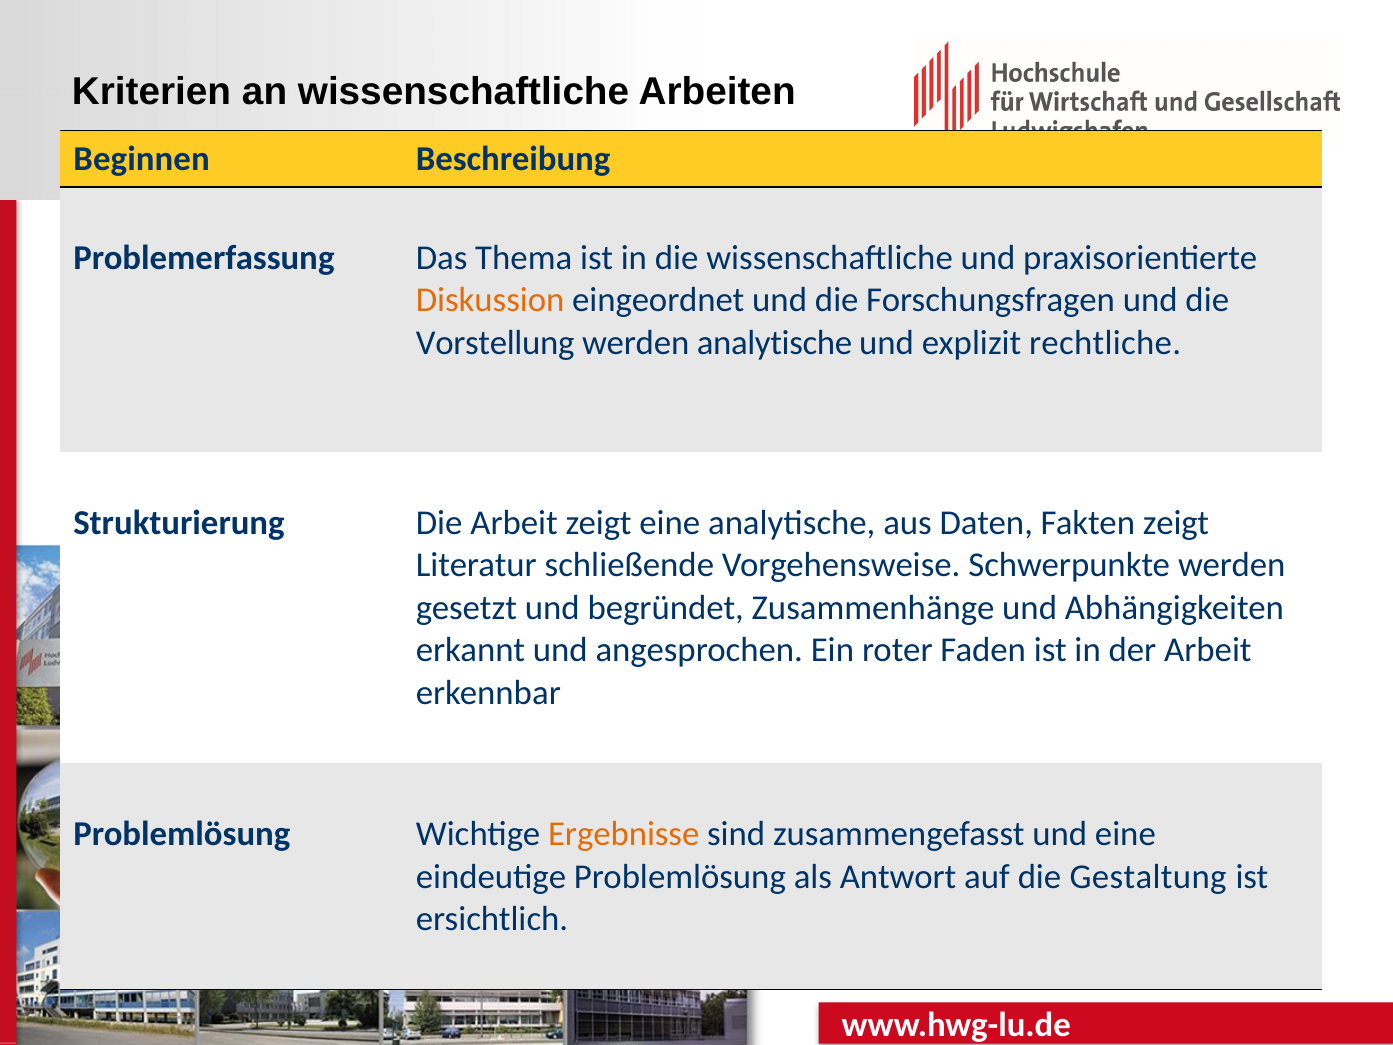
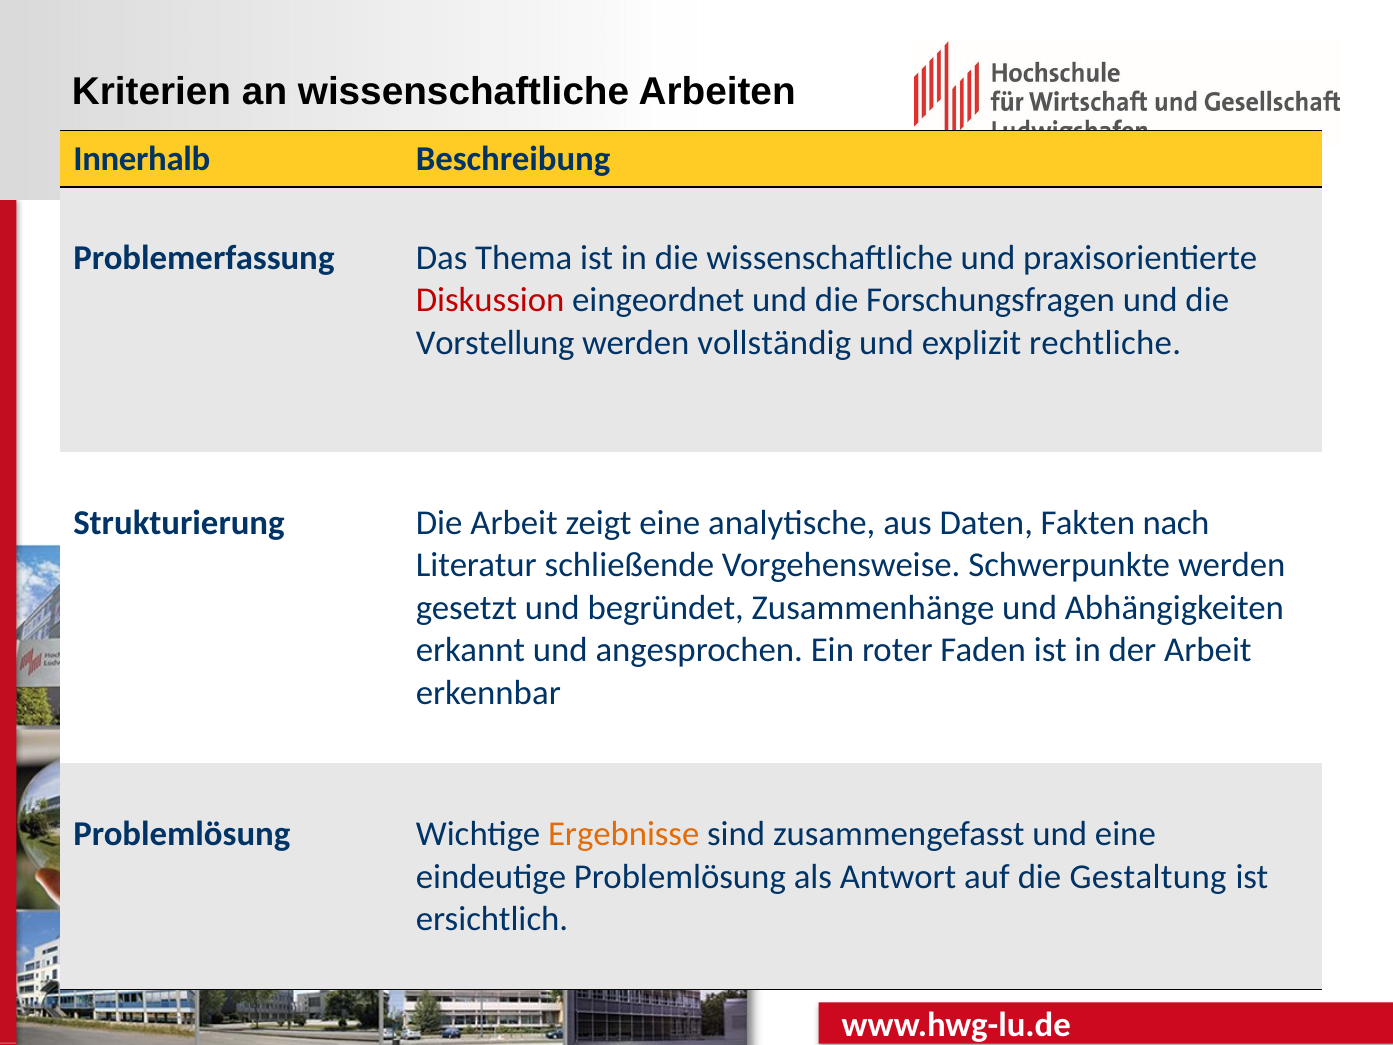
Beginnen: Beginnen -> Innerhalb (142, 159)
Diskussion colour: orange -> red (490, 300)
werden analytische: analytische -> vollständig (774, 343)
Fakten zeigt: zeigt -> nach (1176, 523)
